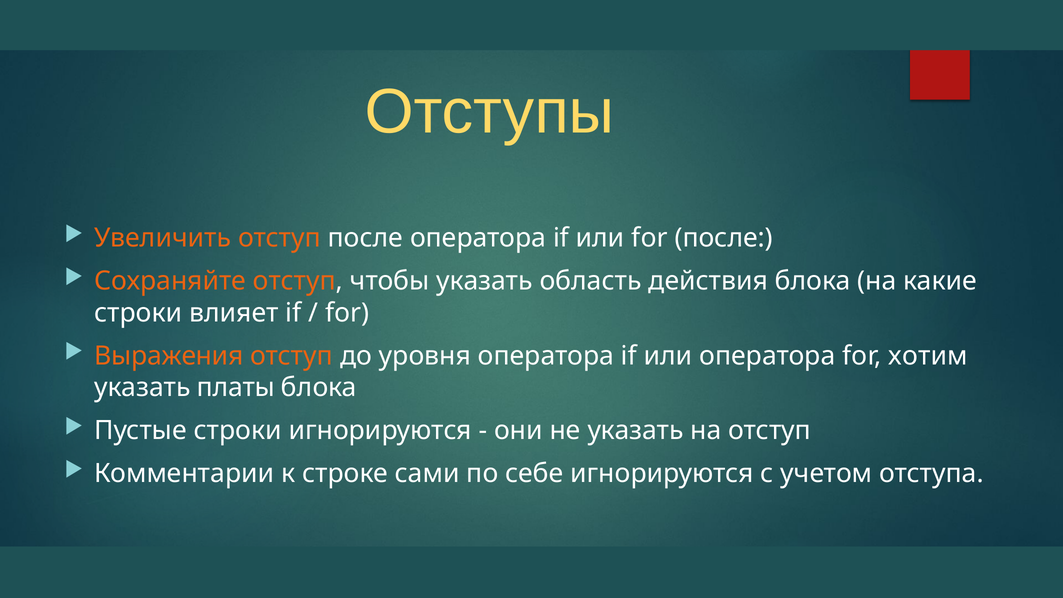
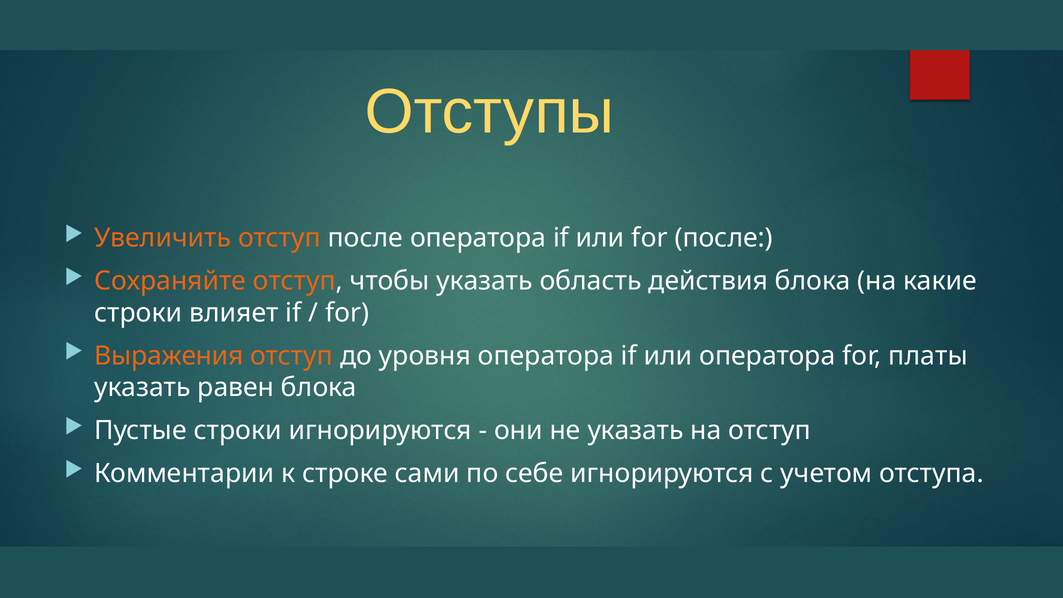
хотим: хотим -> платы (928, 356)
платы: платы -> равен (236, 388)
